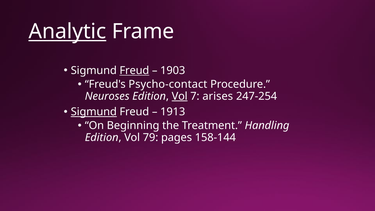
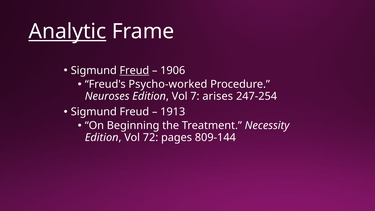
1903: 1903 -> 1906 (173, 71)
Psycho-contact: Psycho-contact -> Psycho-worked (168, 84)
Vol underline: present -> none (180, 96)
Sigmund underline: present -> none (94, 112)
Handling: Handling -> Necessity (267, 126)
79: 79 -> 72 (151, 137)
158-144: 158-144 -> 809-144 (215, 137)
